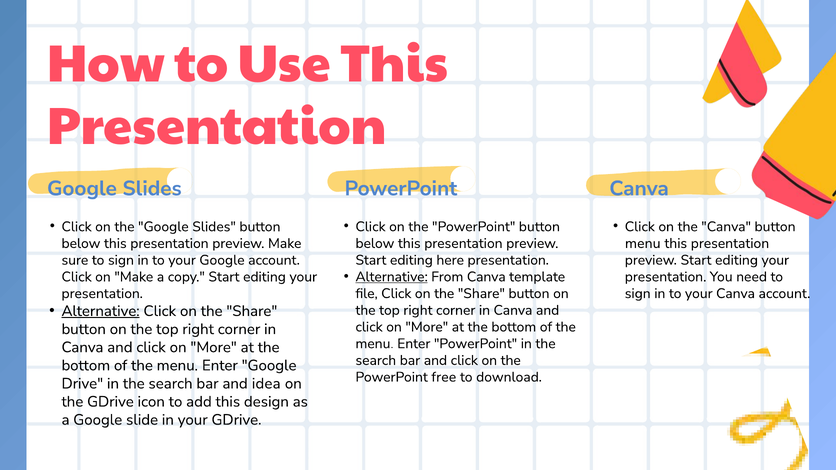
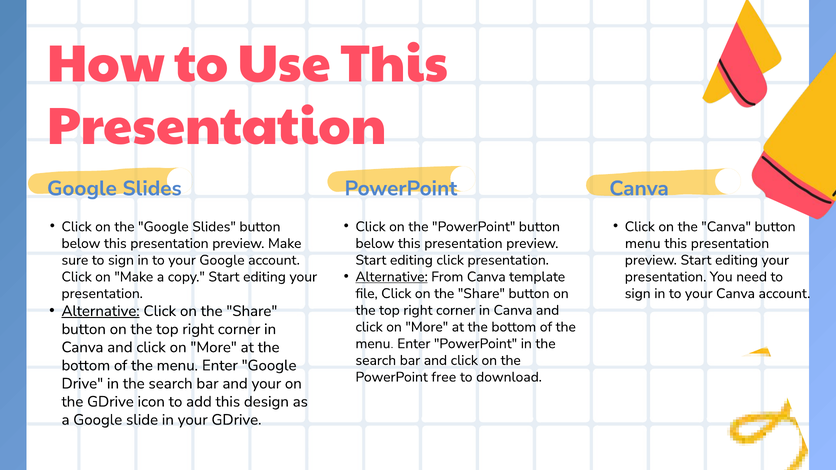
editing here: here -> click (450, 260)
and idea: idea -> your (266, 384)
